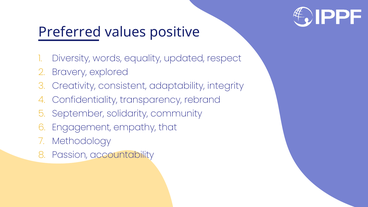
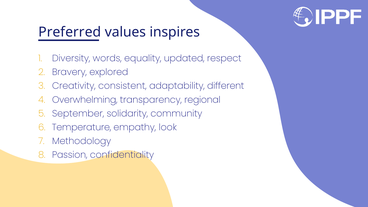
positive: positive -> inspires (175, 32)
integrity: integrity -> different (226, 86)
Confidentiality: Confidentiality -> Overwhelming (85, 100)
rebrand: rebrand -> regional (202, 100)
Engagement: Engagement -> Temperature (82, 127)
that: that -> look (168, 127)
accountability: accountability -> confidentiality (122, 155)
